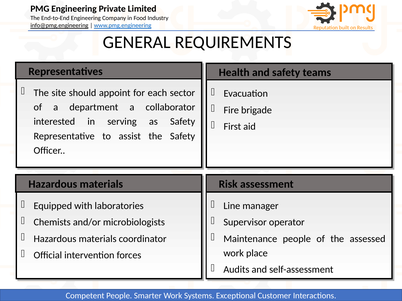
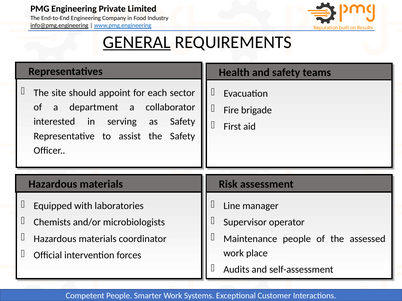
GENERAL underline: none -> present (137, 42)
